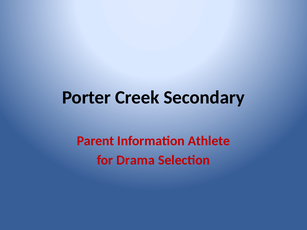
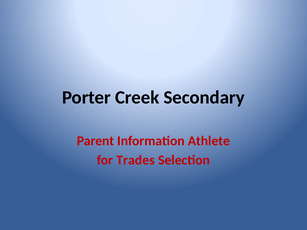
Drama: Drama -> Trades (136, 160)
